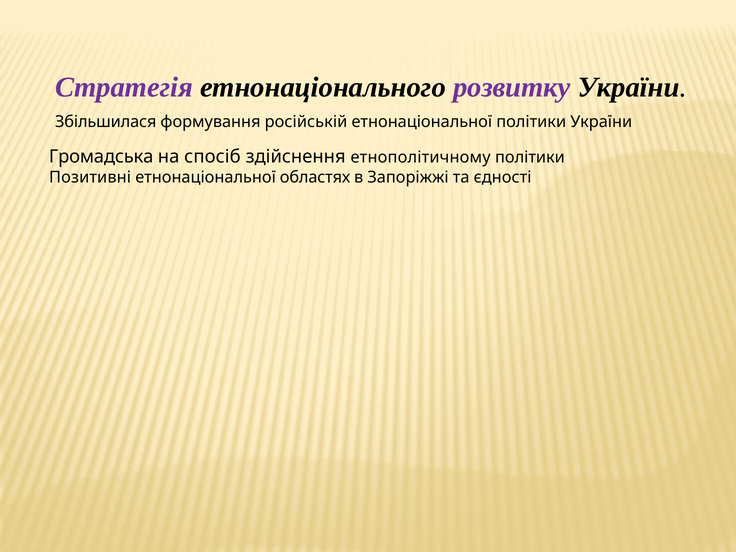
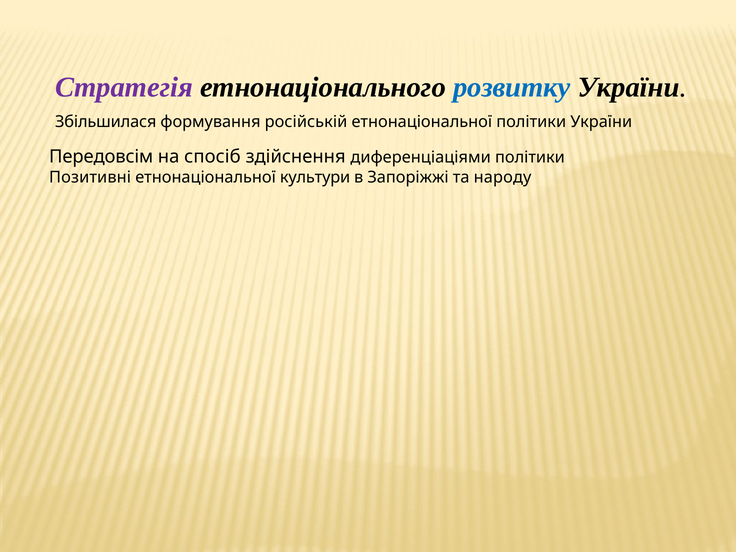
розвитку colour: purple -> blue (512, 87)
Громадська: Громадська -> Передовсім (101, 157)
етнополітичному: етнополітичному -> диференціаціями (421, 157)
областях: областях -> культури (315, 177)
єдності: єдності -> народу (503, 177)
